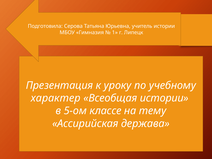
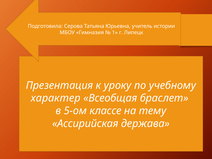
Всеобщая истории: истории -> браслет (164, 98)
